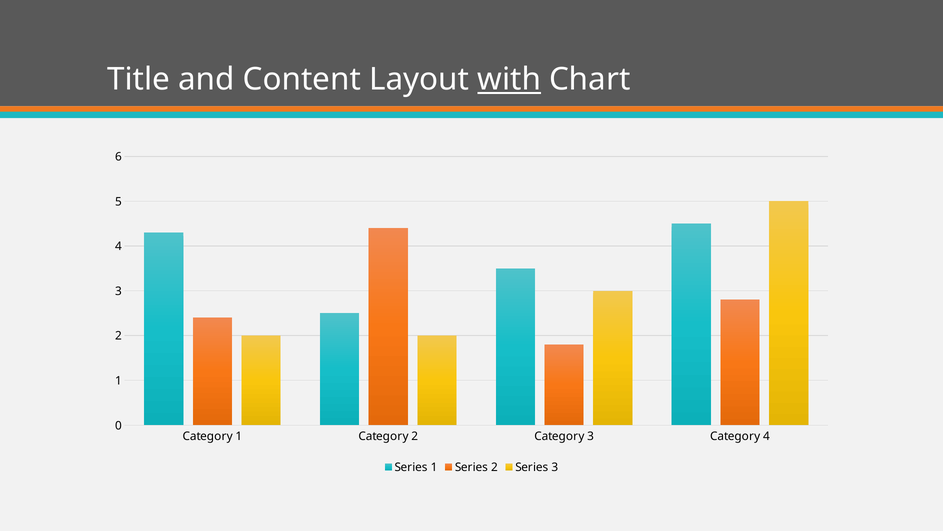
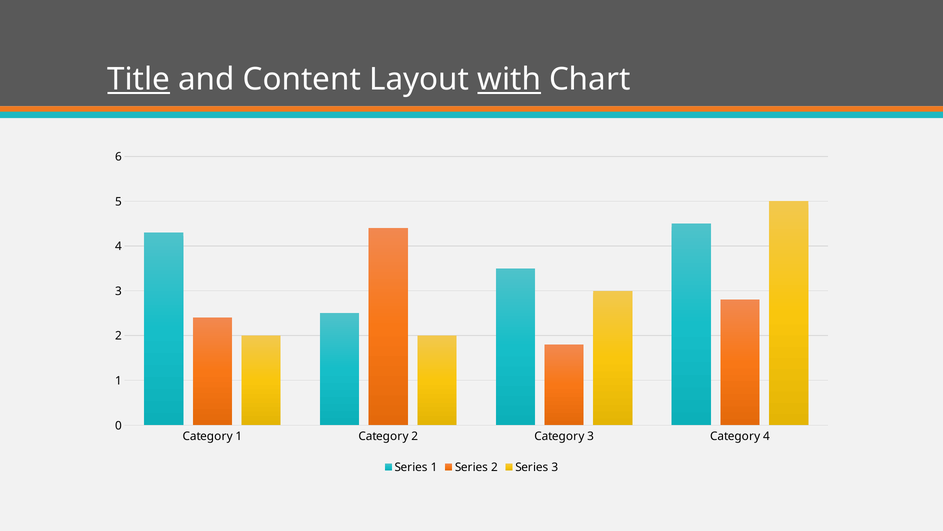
Title underline: none -> present (139, 79)
